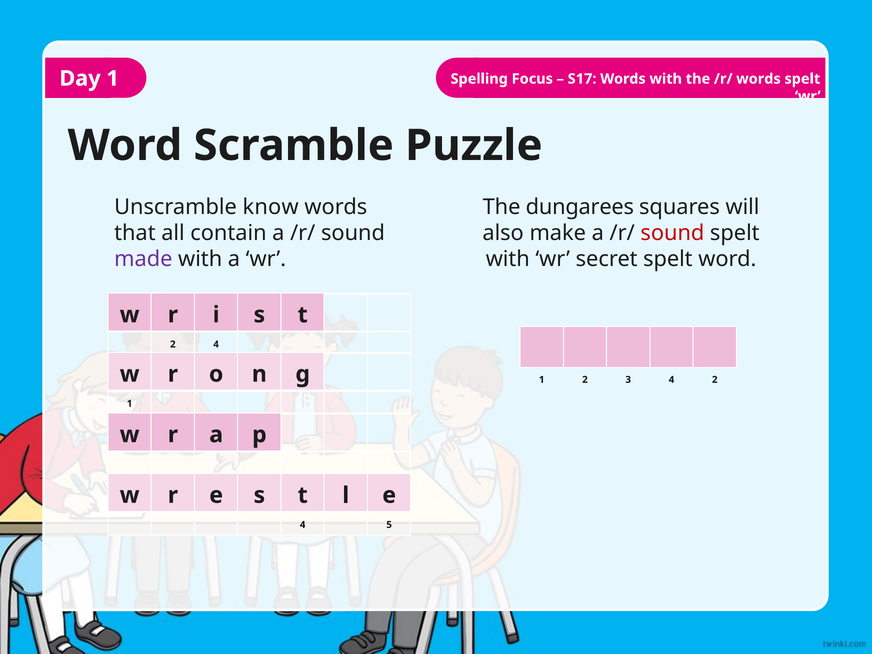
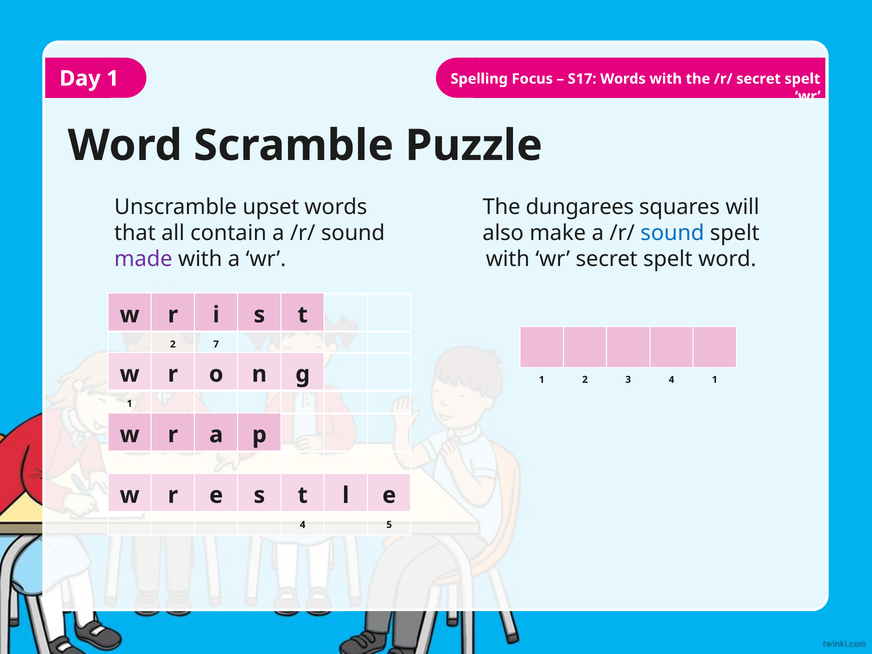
/r/ words: words -> secret (759, 79)
know: know -> upset (271, 207)
sound colour: red -> blue (672, 233)
2 4: 4 -> 7 (216, 344)
4 2: 2 -> 1 (715, 380)
